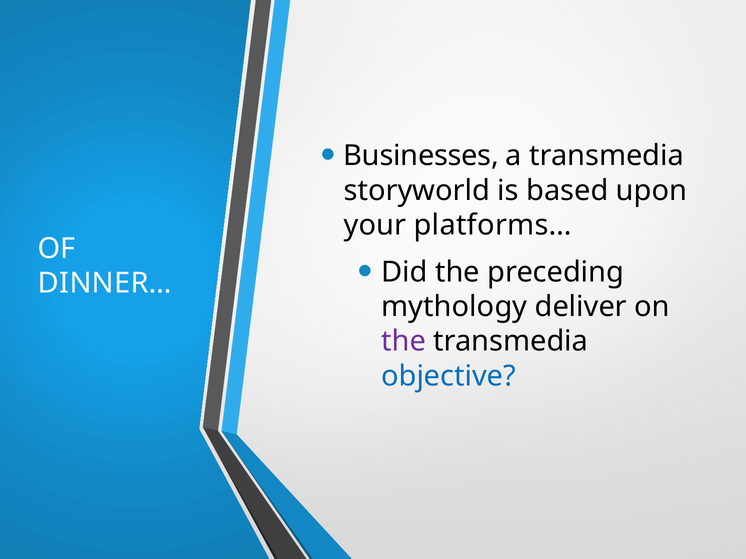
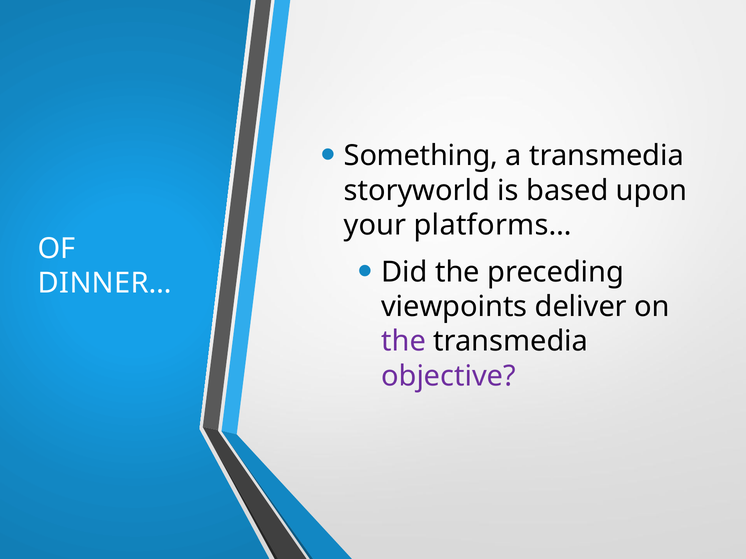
Businesses: Businesses -> Something (421, 156)
mythology: mythology -> viewpoints (454, 307)
objective colour: blue -> purple (448, 376)
